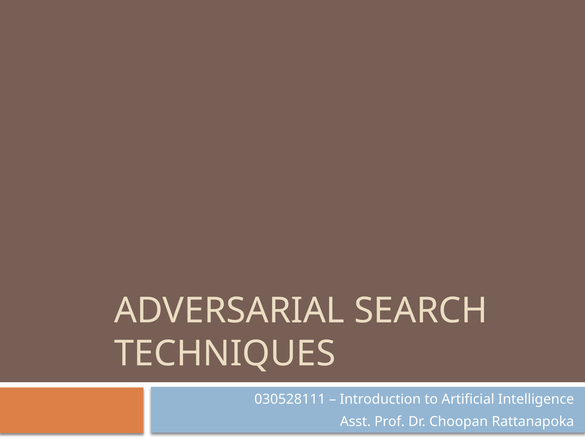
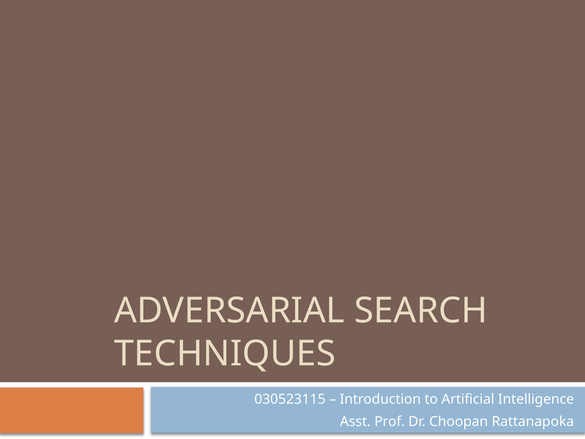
030528111: 030528111 -> 030523115 (290, 399)
